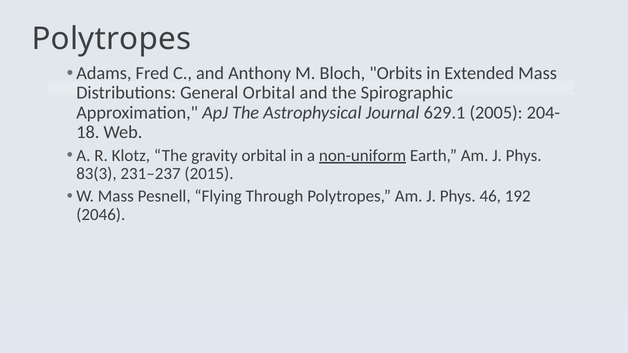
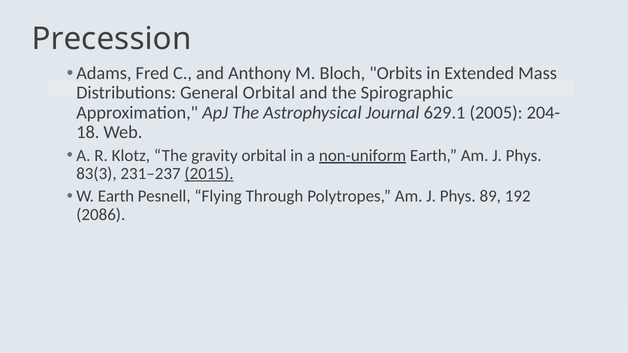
Polytropes: Polytropes -> Precession (111, 39)
2015 underline: none -> present (209, 174)
W Mass: Mass -> Earth (116, 196)
46: 46 -> 89 (490, 196)
2046: 2046 -> 2086 (101, 215)
